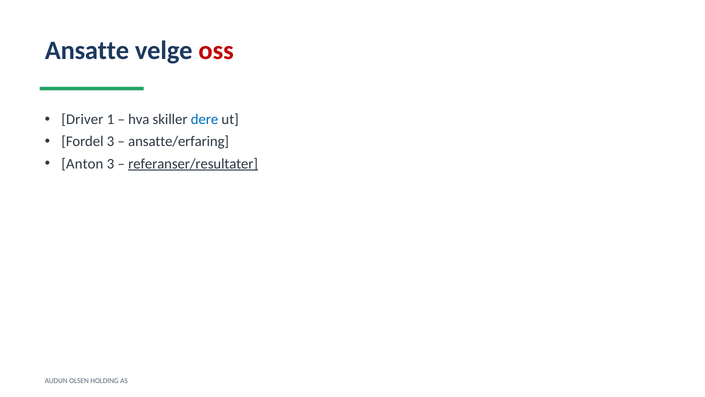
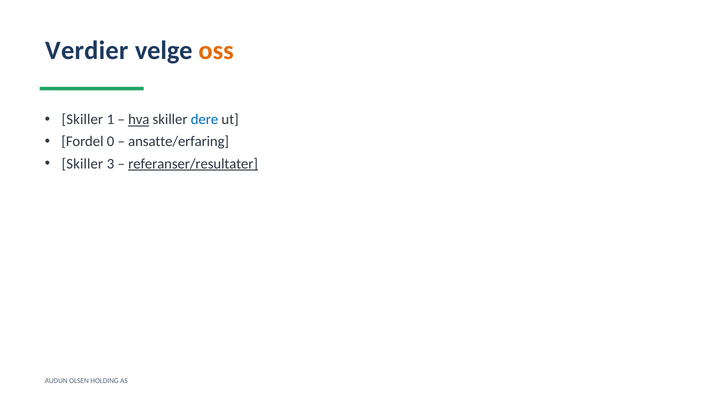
Ansatte: Ansatte -> Verdier (87, 50)
oss colour: red -> orange (216, 50)
Driver: Driver -> Skiller (82, 119)
hva underline: none -> present (139, 119)
Fordel 3: 3 -> 0 (111, 141)
Anton: Anton -> Skiller (82, 163)
